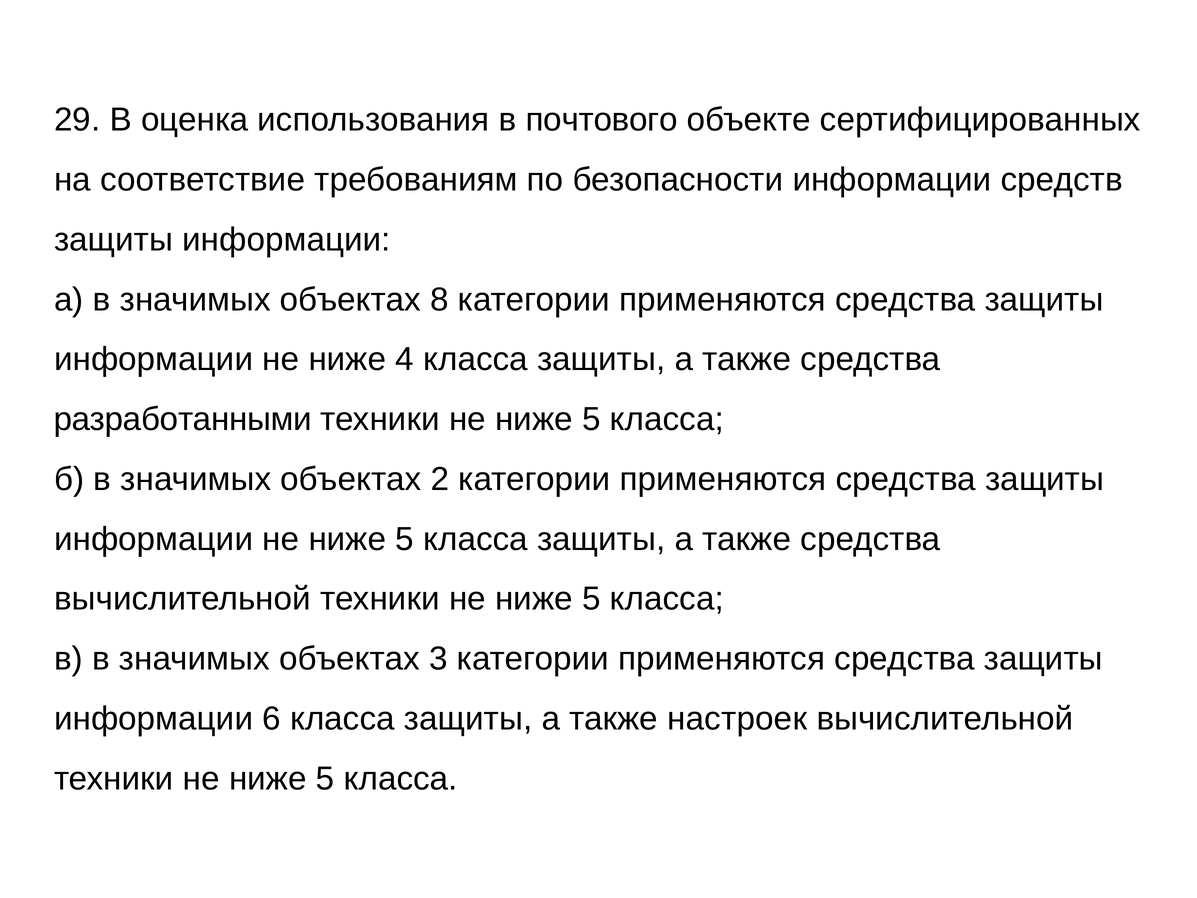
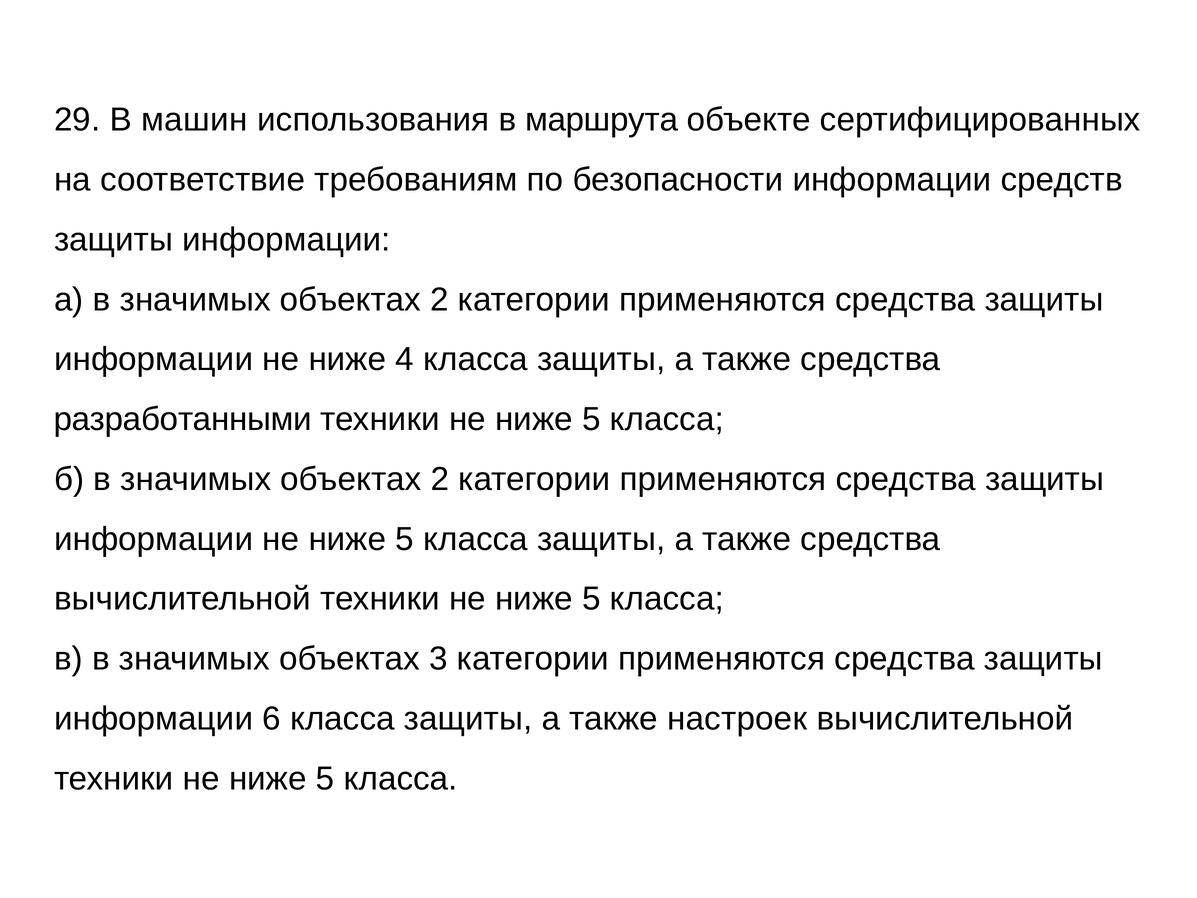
оценка: оценка -> машин (194, 120)
почтового: почтового -> маршрута (602, 120)
8: 8 -> 2 (439, 300)
